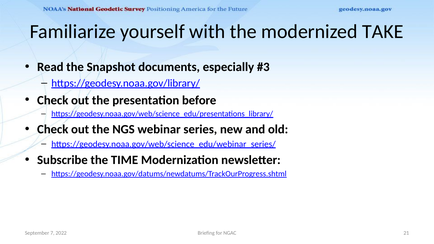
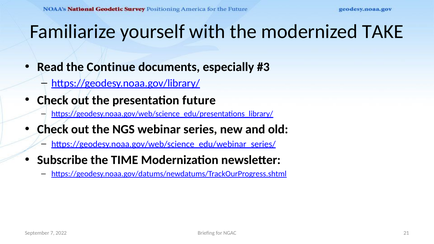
Snapshot: Snapshot -> Continue (111, 67)
before: before -> future (199, 100)
